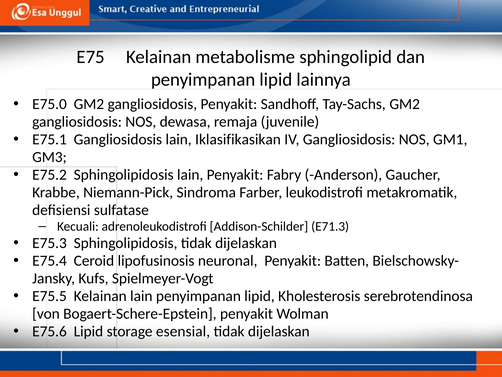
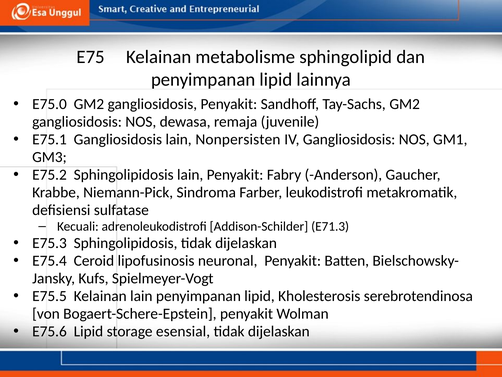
Iklasifikasikan: Iklasifikasikan -> Nonpersisten (238, 139)
